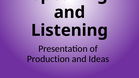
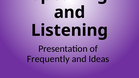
Production: Production -> Frequently (48, 59)
